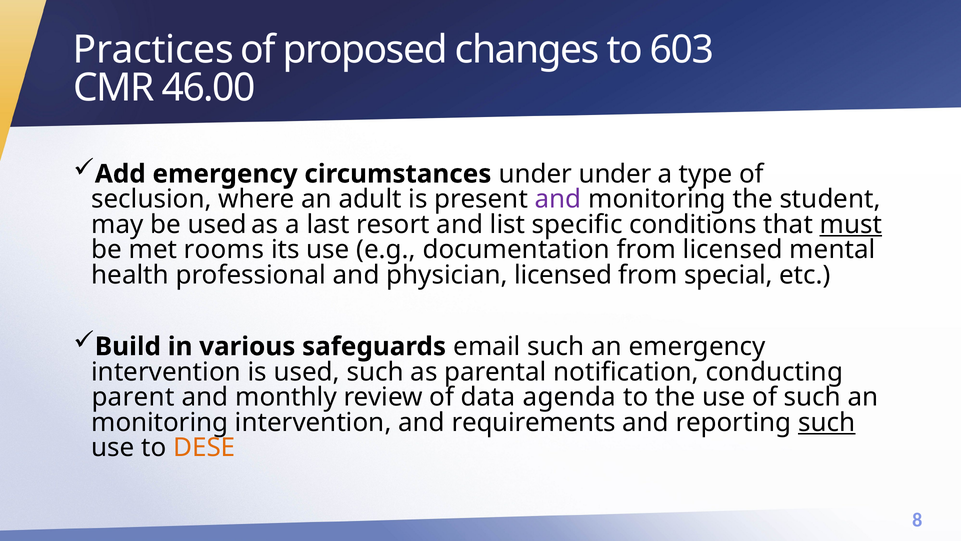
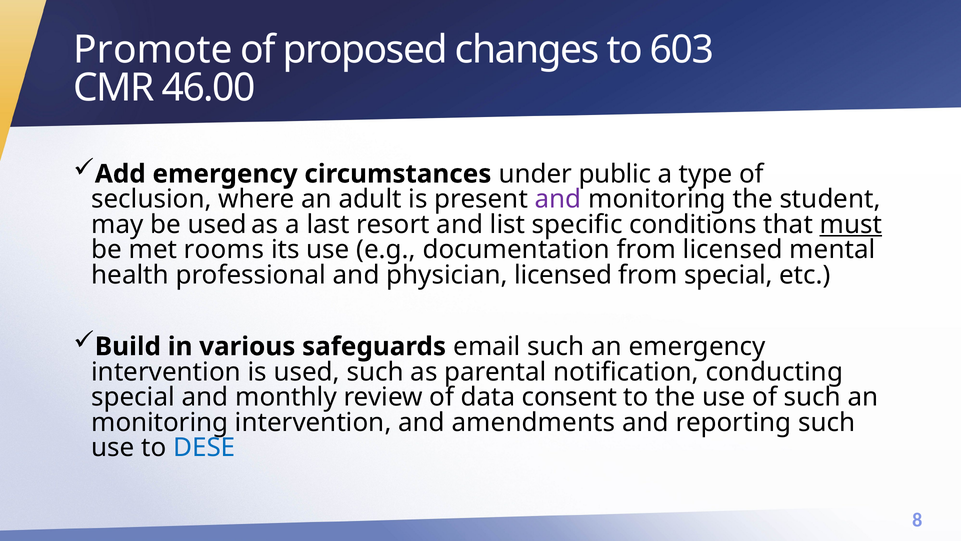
Practices: Practices -> Promote (153, 50)
under under: under -> public (615, 174)
parent: parent -> special (133, 397)
agenda: agenda -> consent (570, 397)
requirements: requirements -> amendments (534, 422)
such underline: present -> none (827, 422)
DESE colour: orange -> blue (204, 447)
